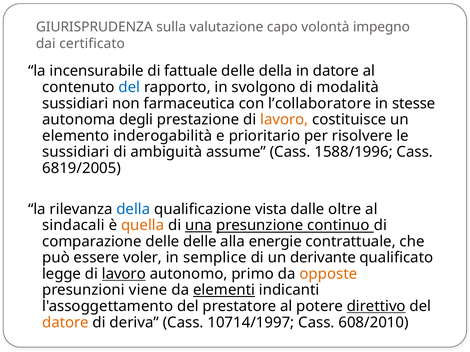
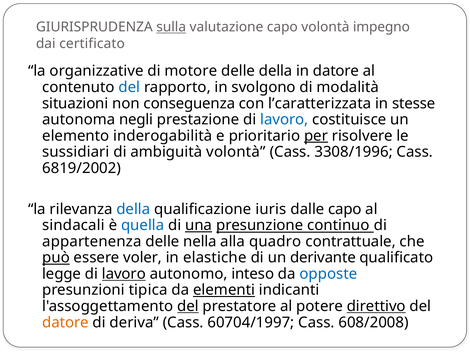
sulla underline: none -> present (171, 27)
incensurabile: incensurabile -> organizzative (97, 71)
fattuale: fattuale -> motore (191, 71)
sussidiari: sussidiari -> situazioni (75, 104)
farmaceutica: farmaceutica -> conseguenza (189, 104)
l’collaboratore: l’collaboratore -> l’caratterizzata (320, 104)
degli: degli -> negli (136, 120)
lavoro colour: orange -> blue (284, 120)
per underline: none -> present (316, 136)
ambiguità assume: assume -> volontà (236, 152)
1588/1996: 1588/1996 -> 3308/1996 (354, 152)
6819/2005: 6819/2005 -> 6819/2002 (82, 168)
vista: vista -> iuris (271, 209)
dalle oltre: oltre -> capo (345, 209)
quella colour: orange -> blue (143, 226)
comparazione: comparazione -> appartenenza (92, 242)
delle delle: delle -> nella (200, 242)
energie: energie -> quadro (275, 242)
può underline: none -> present (56, 258)
semplice: semplice -> elastiche (215, 258)
primo: primo -> inteso (253, 274)
opposte colour: orange -> blue (328, 274)
viene: viene -> tipica (148, 290)
del underline: none -> present (188, 307)
10714/1997: 10714/1997 -> 60704/1997 (251, 323)
608/2010: 608/2010 -> 608/2008 (374, 323)
